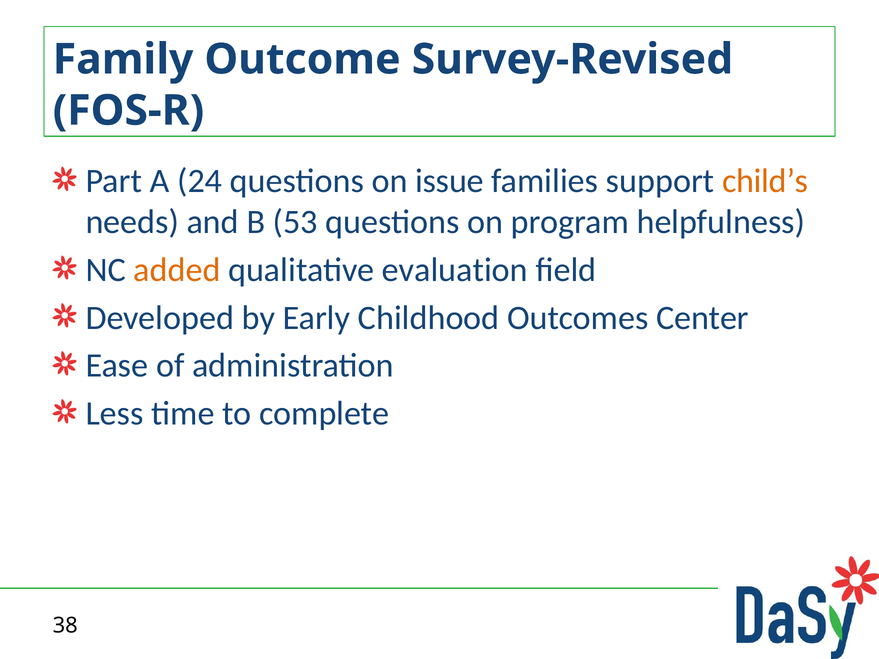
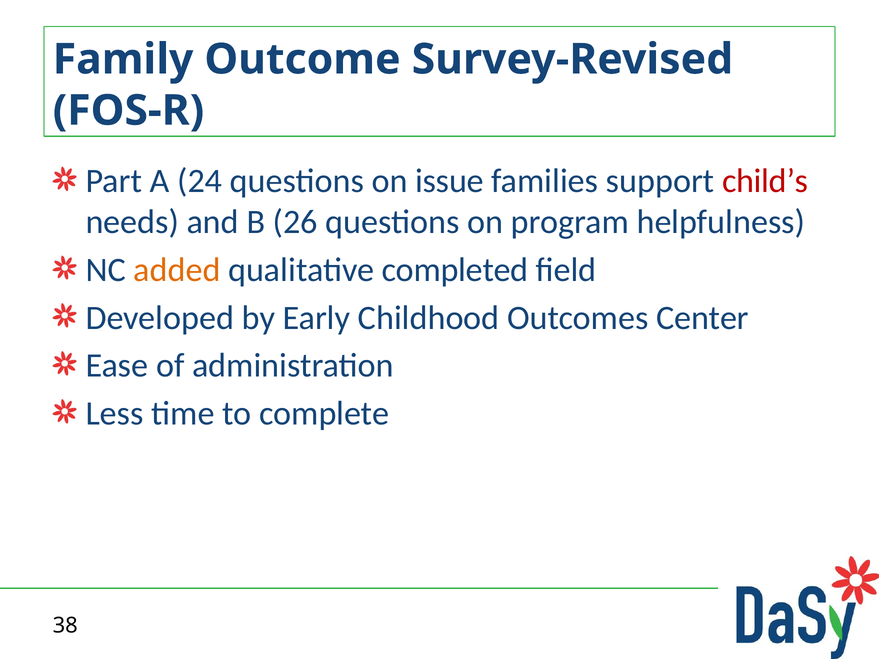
child’s colour: orange -> red (765, 181)
53: 53 -> 26 (295, 222)
evaluation: evaluation -> completed (455, 270)
